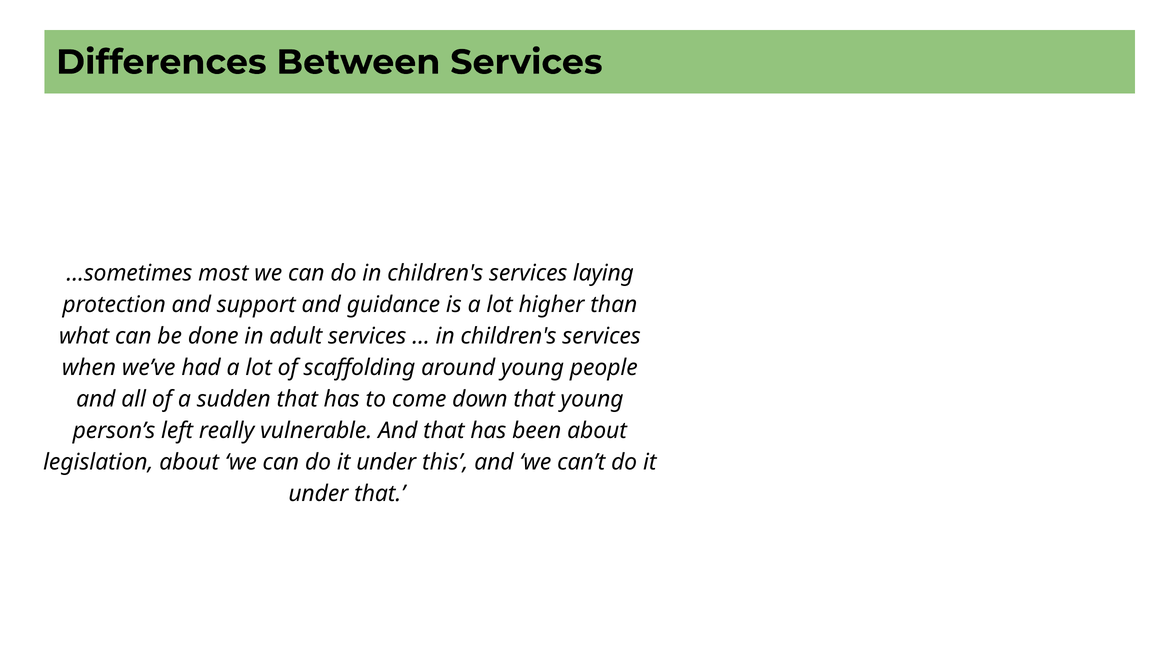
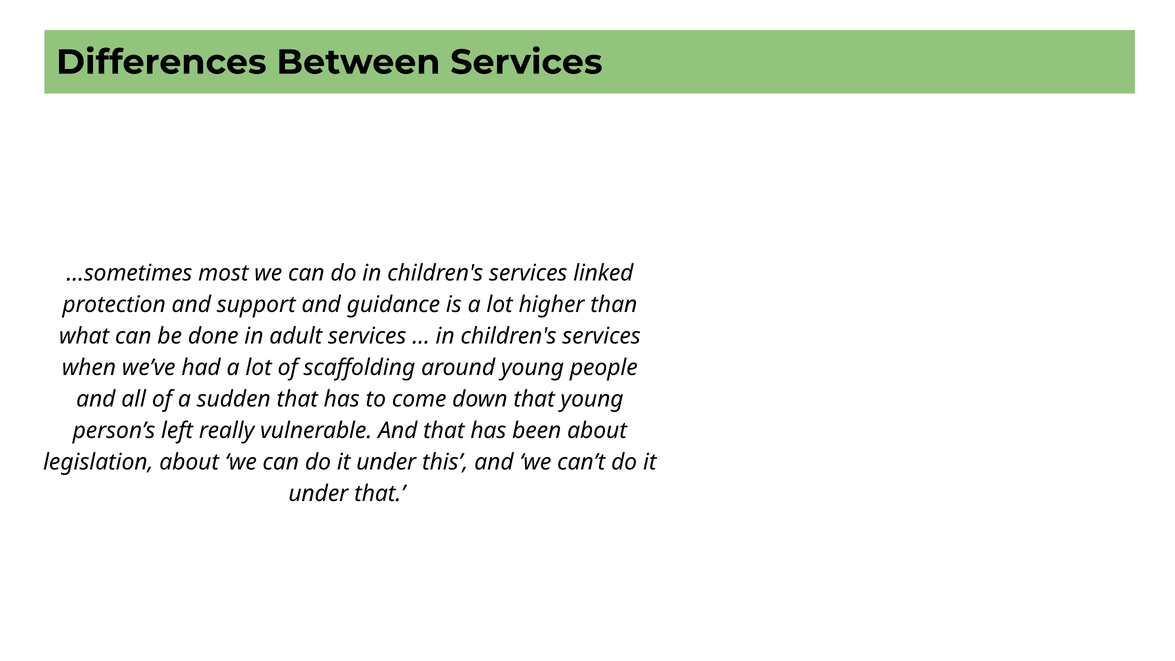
laying: laying -> linked (603, 273)
